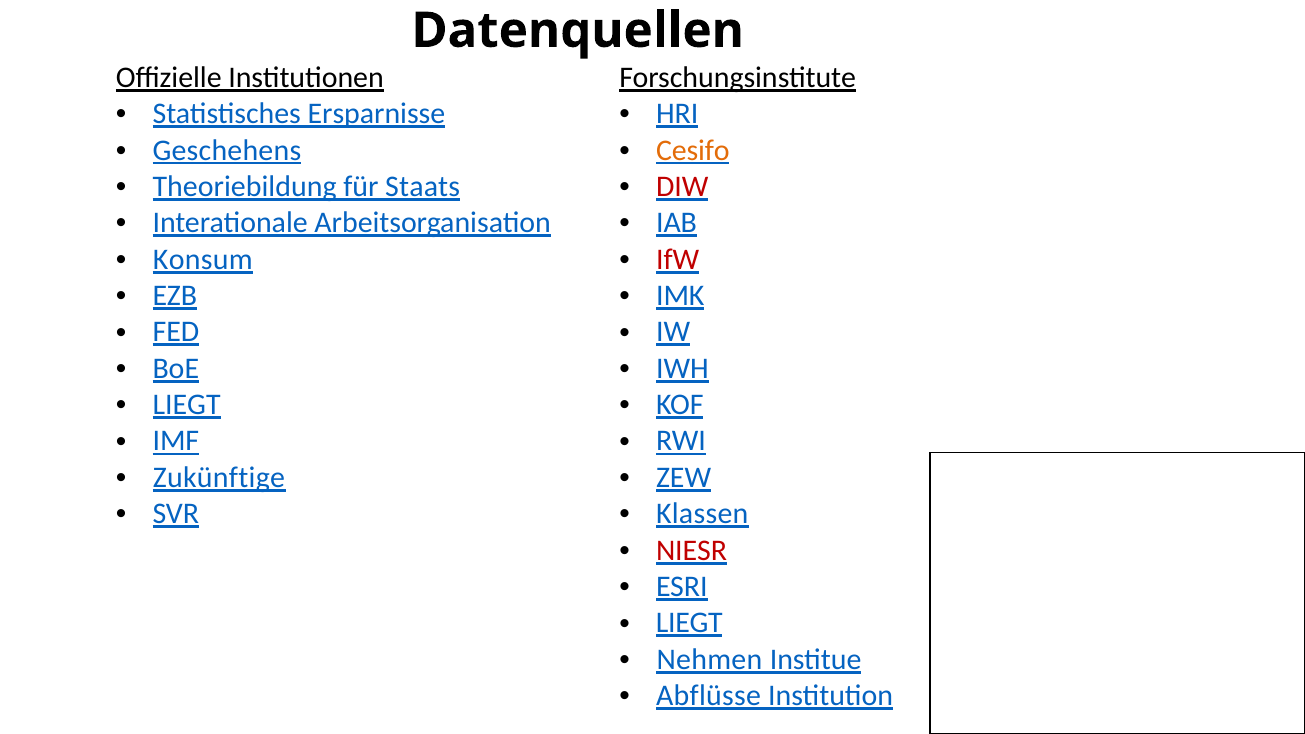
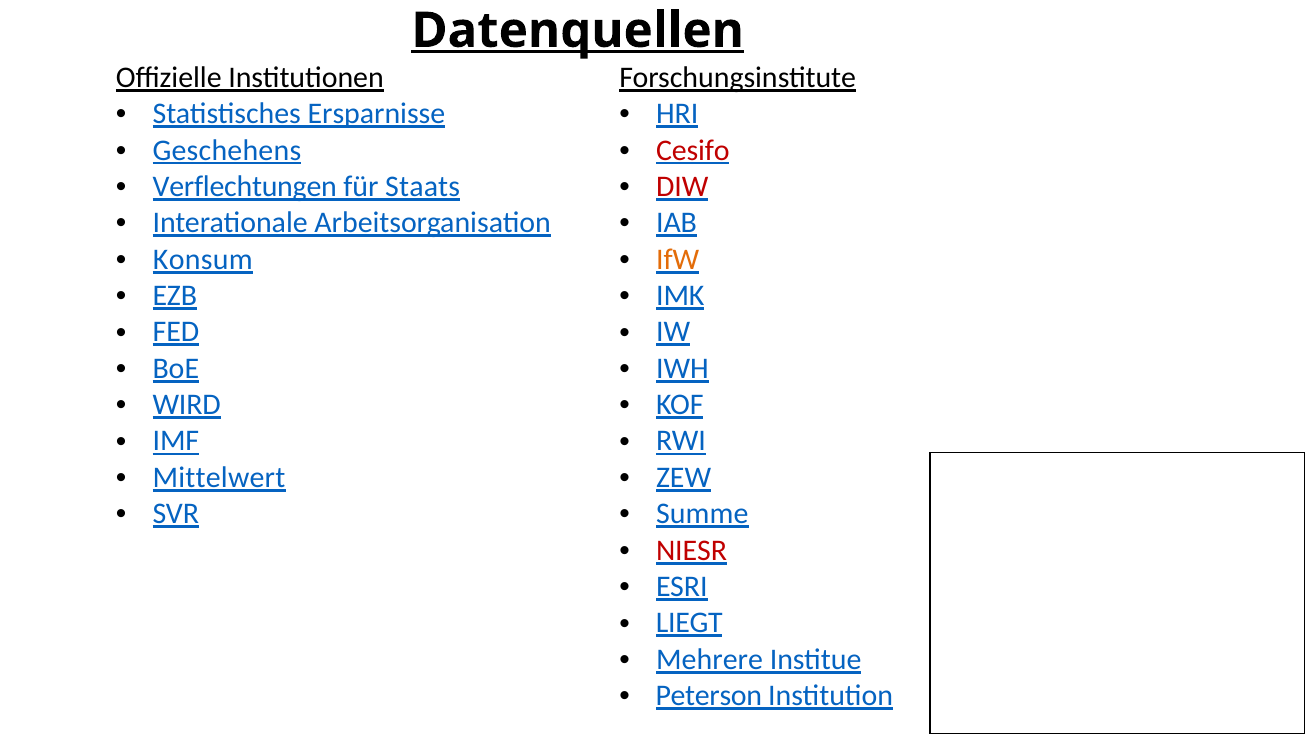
Datenquellen underline: none -> present (578, 31)
Cesifo colour: orange -> red (693, 150)
Theoriebildung: Theoriebildung -> Verflechtungen (245, 187)
IfW colour: red -> orange (678, 259)
LIEGT: LIEGT -> WIRD (187, 405)
Zukünftige: Zukünftige -> Mittelwert (219, 478)
Klassen: Klassen -> Summe (702, 514)
Nehmen: Nehmen -> Mehrere (710, 659)
Abflüsse: Abflüsse -> Peterson (709, 696)
